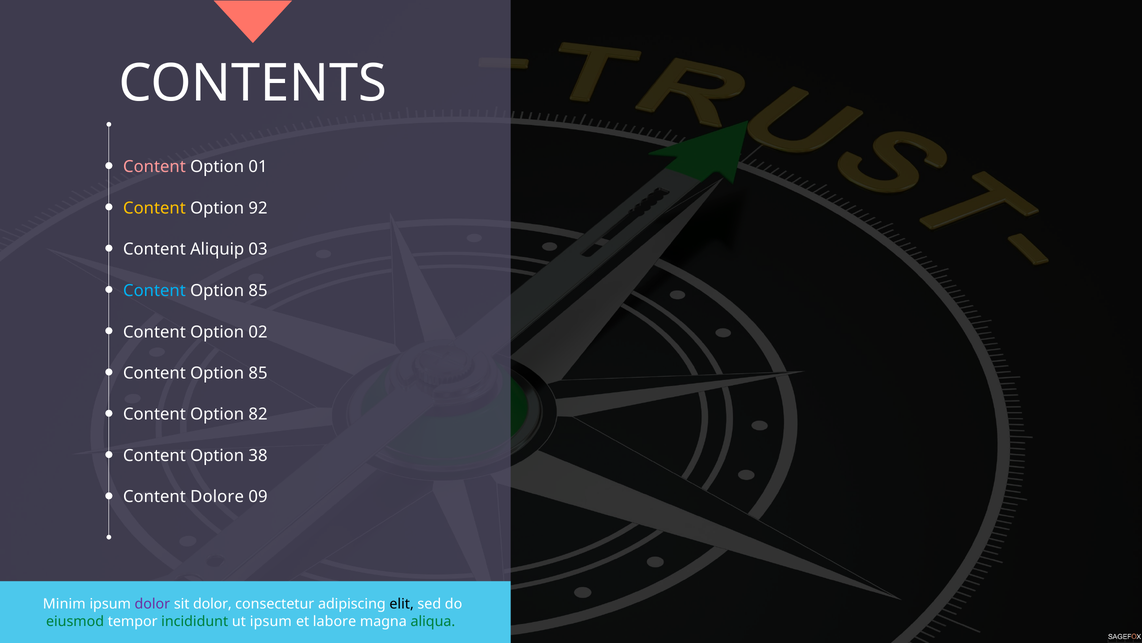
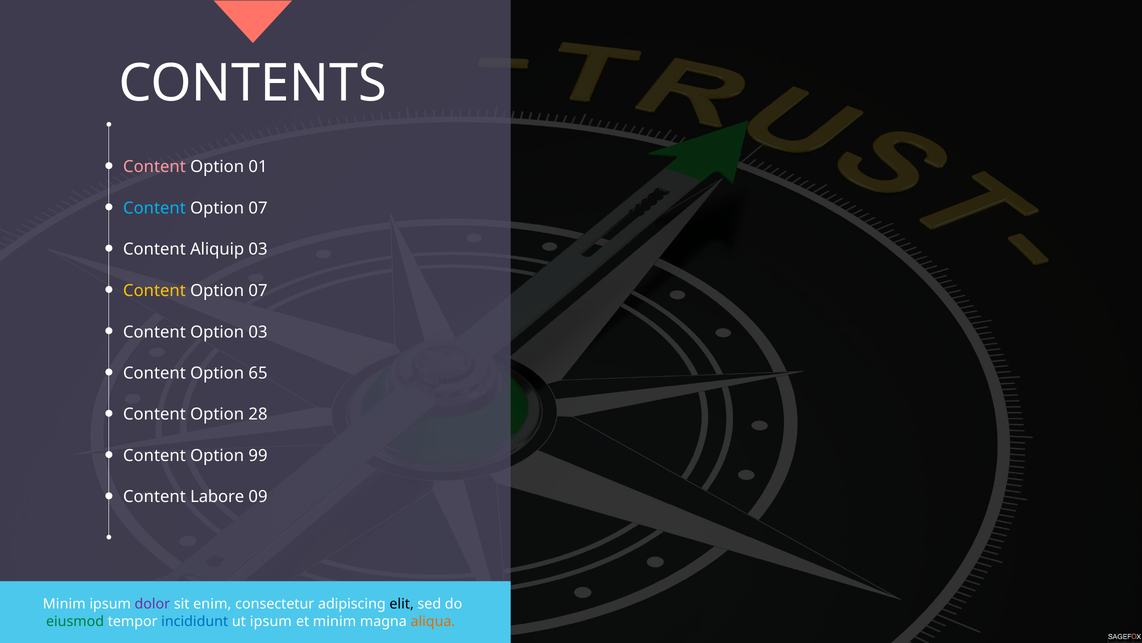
Content colour: yellow -> light blue (154, 208)
92: 92 -> 07 (258, 208)
Content colour: light blue -> yellow (154, 290)
85: 85 -> 07 (258, 290)
Option 02: 02 -> 03 (258, 332)
85: 85 -> 65 (258, 373)
82: 82 -> 28 (258, 414)
38: 38 -> 99 (258, 455)
Dolore: Dolore -> Labore (217, 496)
sit dolor: dolor -> enim (212, 604)
incididunt colour: green -> blue (195, 621)
et labore: labore -> minim (335, 621)
aliqua colour: green -> orange (433, 621)
